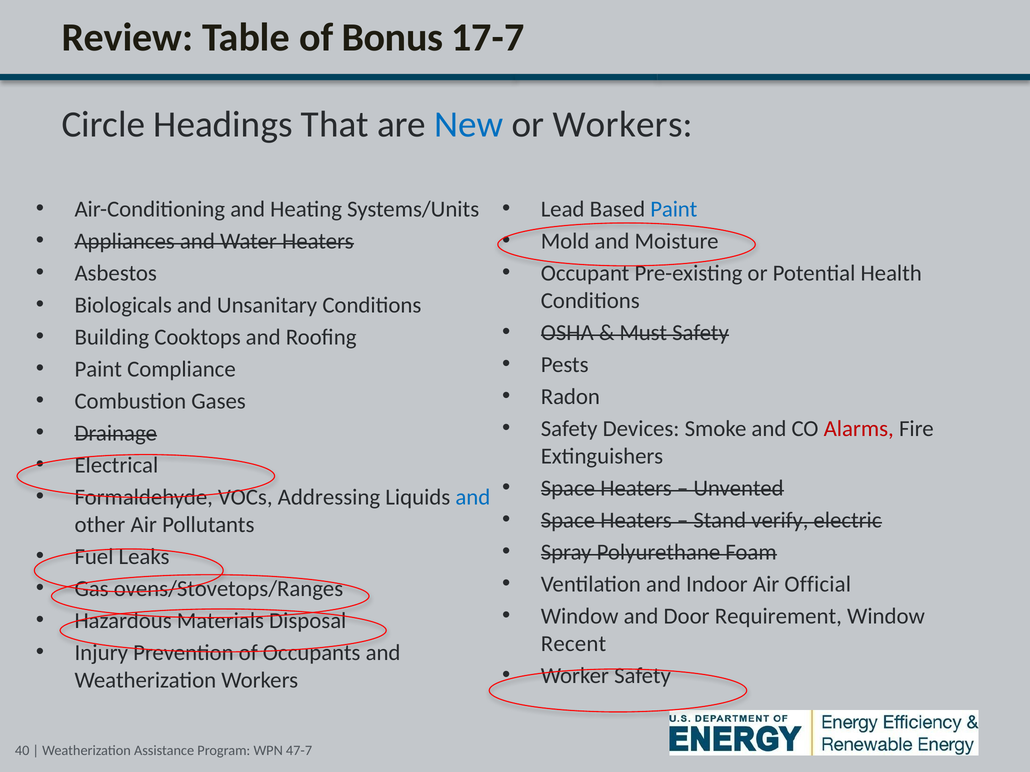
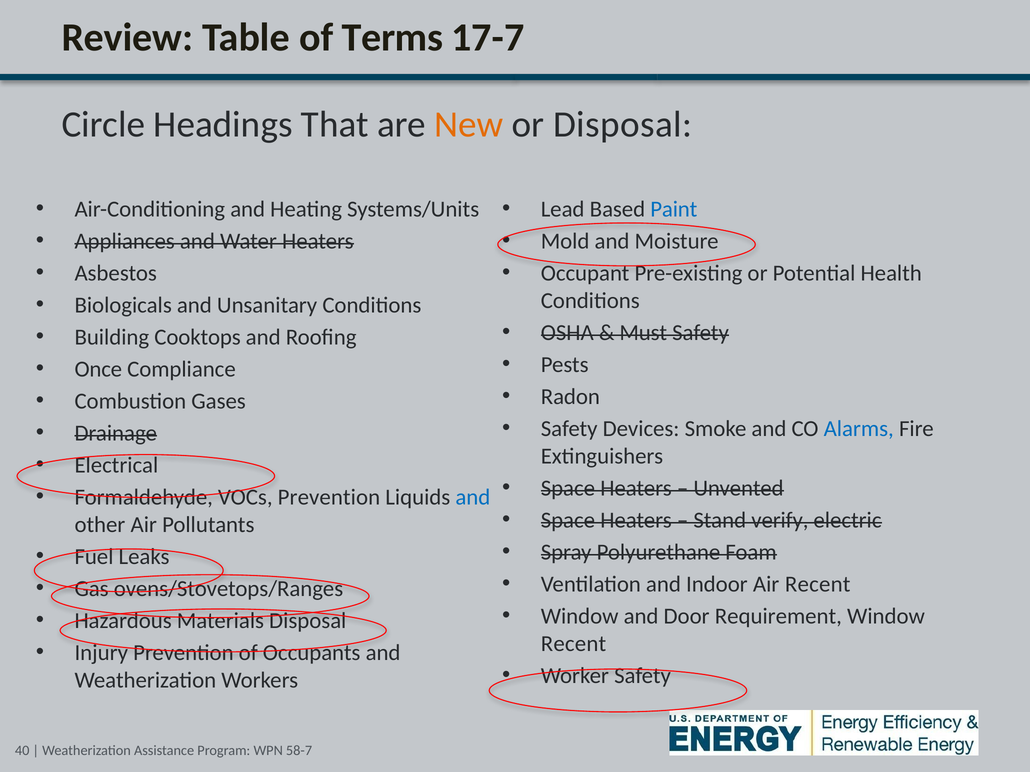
Bonus: Bonus -> Terms (392, 37)
New colour: blue -> orange (469, 124)
or Workers: Workers -> Disposal (623, 124)
Paint: Paint -> Once (98, 369)
Alarms colour: red -> blue (859, 429)
Addressing: Addressing -> Prevention (329, 498)
Air Official: Official -> Recent (818, 584)
47-7: 47-7 -> 58-7 (299, 751)
